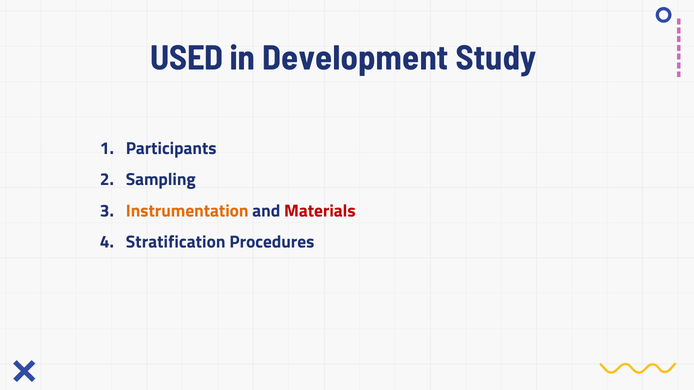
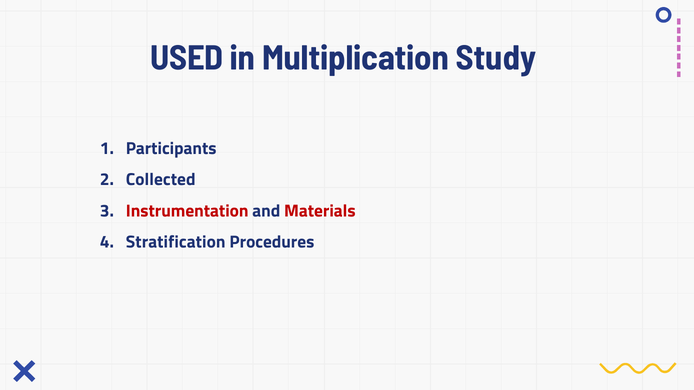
Development: Development -> Multiplication (356, 59)
Sampling: Sampling -> Collected (161, 180)
Instrumentation colour: orange -> red (187, 211)
